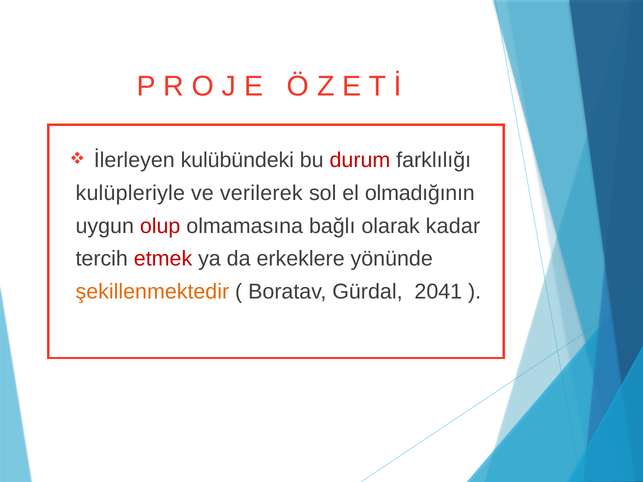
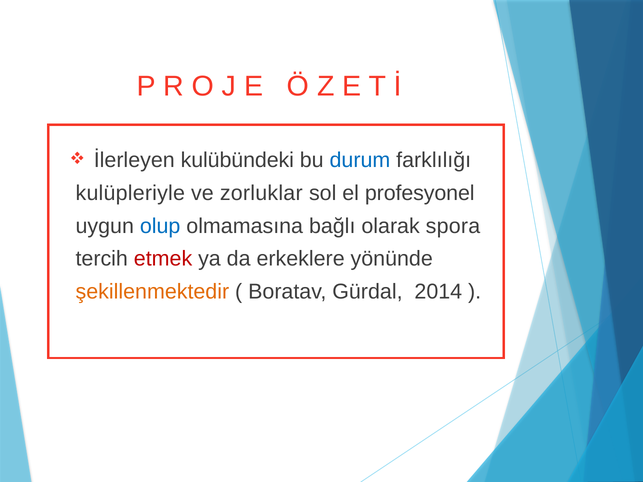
durum colour: red -> blue (360, 160)
verilerek: verilerek -> zorluklar (261, 193)
olmadığının: olmadığının -> profesyonel (420, 193)
olup colour: red -> blue (160, 226)
kadar: kadar -> spora (453, 226)
2041: 2041 -> 2014 (438, 292)
